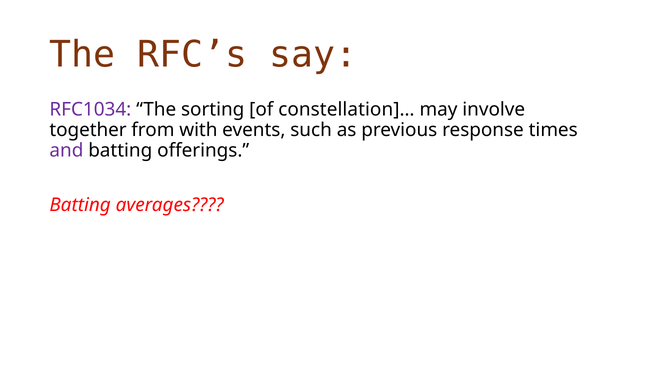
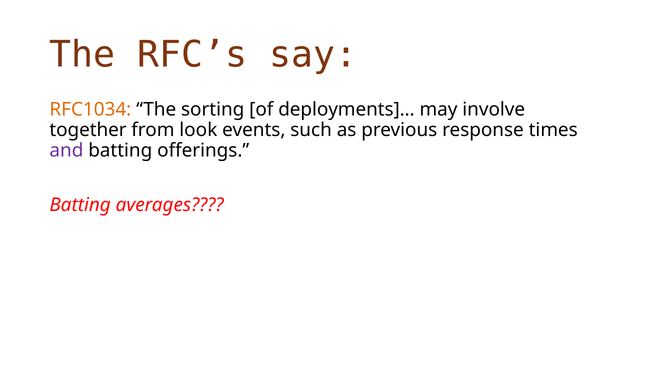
RFC1034 colour: purple -> orange (90, 110)
constellation]…: constellation]… -> deployments]… (346, 110)
with: with -> look (198, 130)
